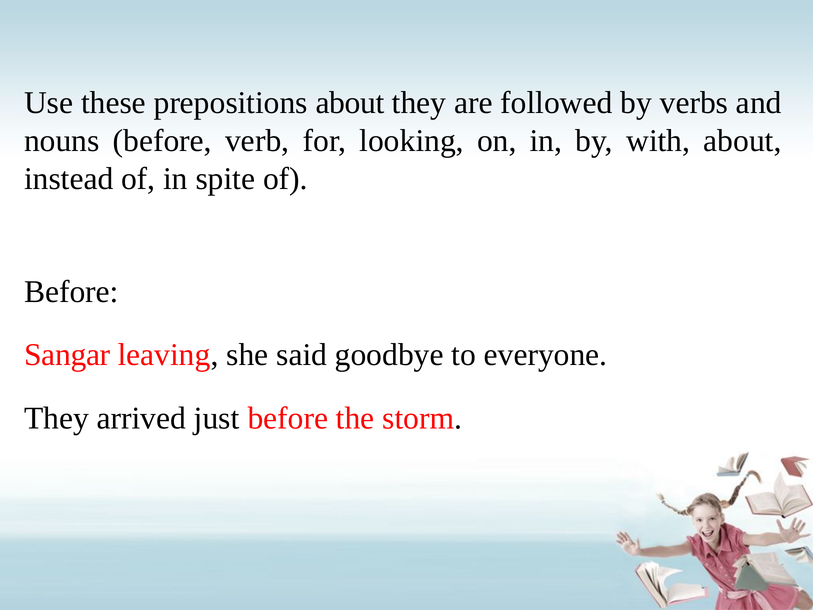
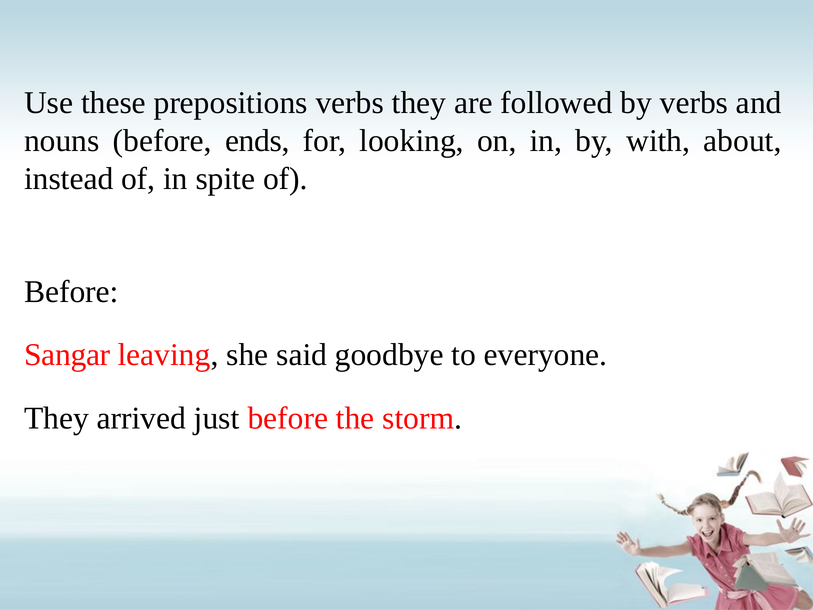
prepositions about: about -> verbs (350, 103)
verb: verb -> ends (257, 141)
